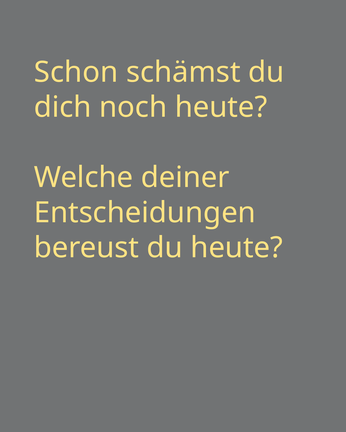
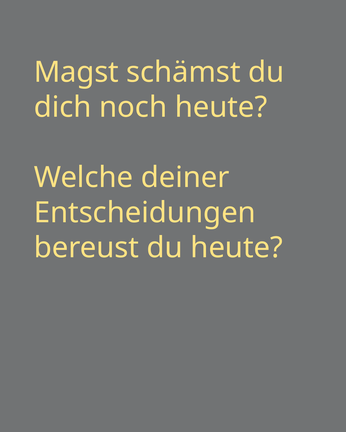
Schon: Schon -> Magst (76, 72)
